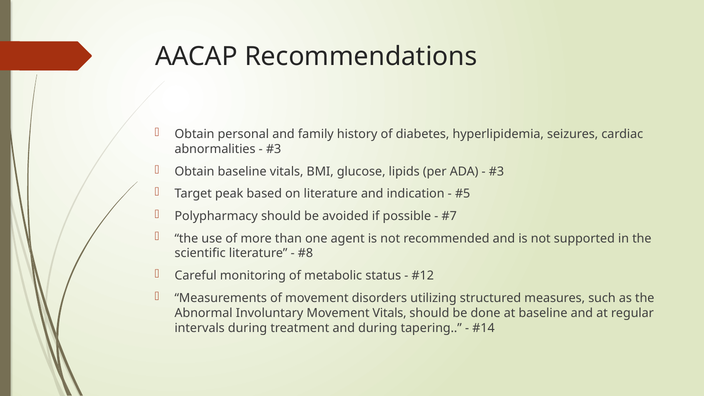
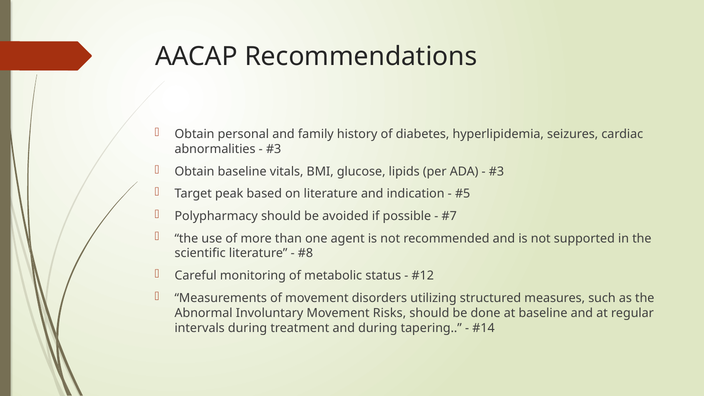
Movement Vitals: Vitals -> Risks (389, 313)
